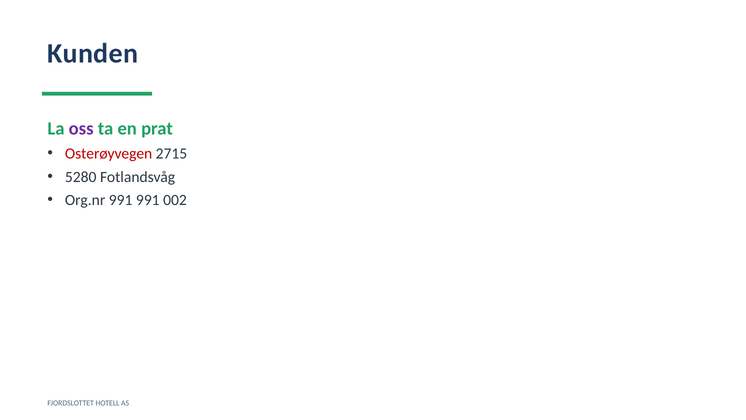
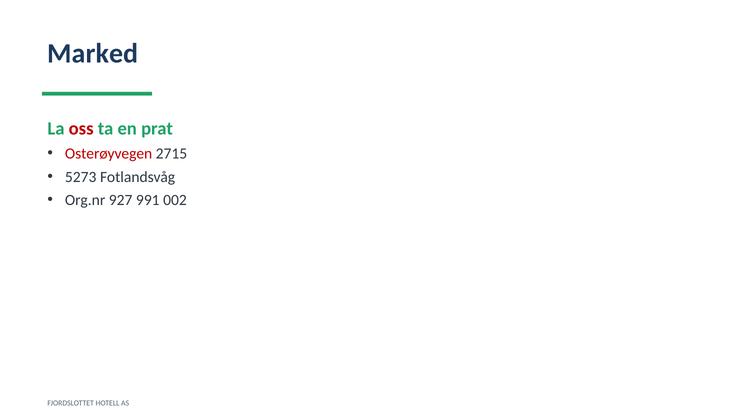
Kunden: Kunden -> Marked (93, 53)
oss colour: purple -> red (81, 128)
5280: 5280 -> 5273 (81, 177)
Org.nr 991: 991 -> 927 (121, 200)
